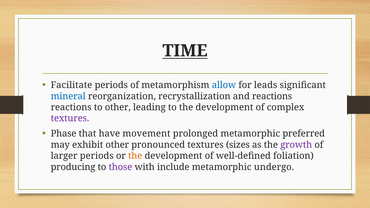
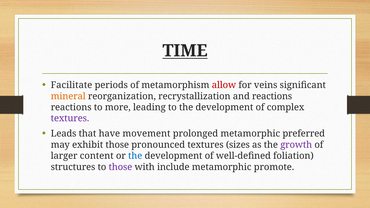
allow colour: blue -> red (224, 85)
leads: leads -> veins (266, 85)
mineral colour: blue -> orange (68, 96)
to other: other -> more (118, 107)
Phase: Phase -> Leads (64, 134)
exhibit other: other -> those (117, 145)
larger periods: periods -> content (97, 156)
the colour: orange -> blue (135, 156)
producing: producing -> structures (73, 167)
undergo: undergo -> promote (274, 167)
